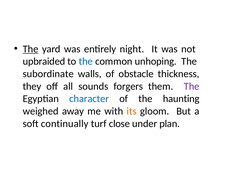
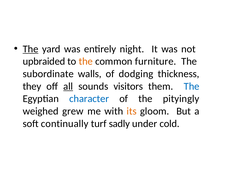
the colour: blue -> orange (86, 61)
unhoping: unhoping -> furniture (156, 61)
obstacle: obstacle -> dodging (136, 74)
all underline: none -> present (68, 86)
forgers: forgers -> visitors (128, 86)
The colour: purple -> blue (192, 86)
haunting: haunting -> pityingly (181, 99)
away: away -> grew (73, 111)
close: close -> sadly (119, 123)
plan: plan -> cold (170, 123)
